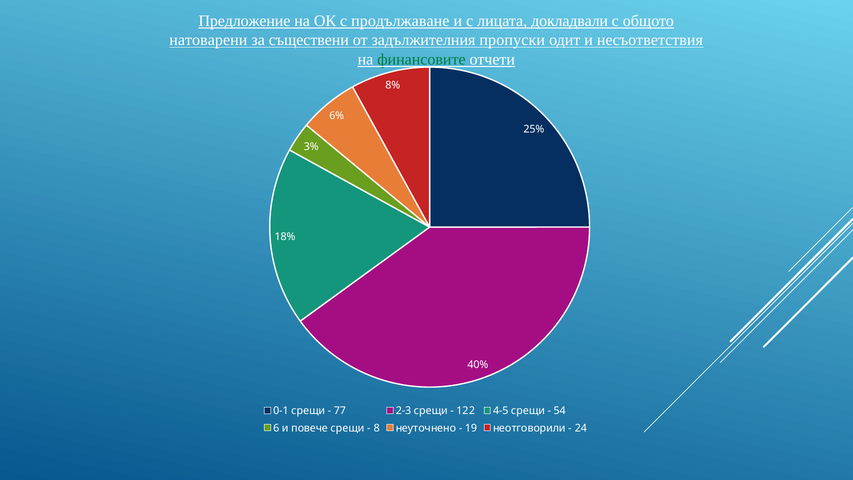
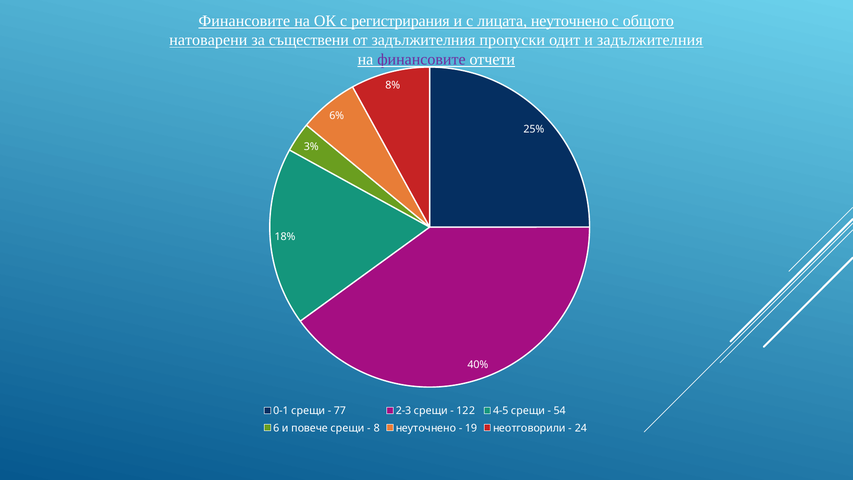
Предложение: Предложение -> Финансовите (244, 21)
продължаване: продължаване -> регистрирания (400, 21)
лицата докладвали: докладвали -> неуточнено (570, 21)
и несъответствия: несъответствия -> задължителния (650, 40)
финансовите colour: green -> purple (421, 59)
